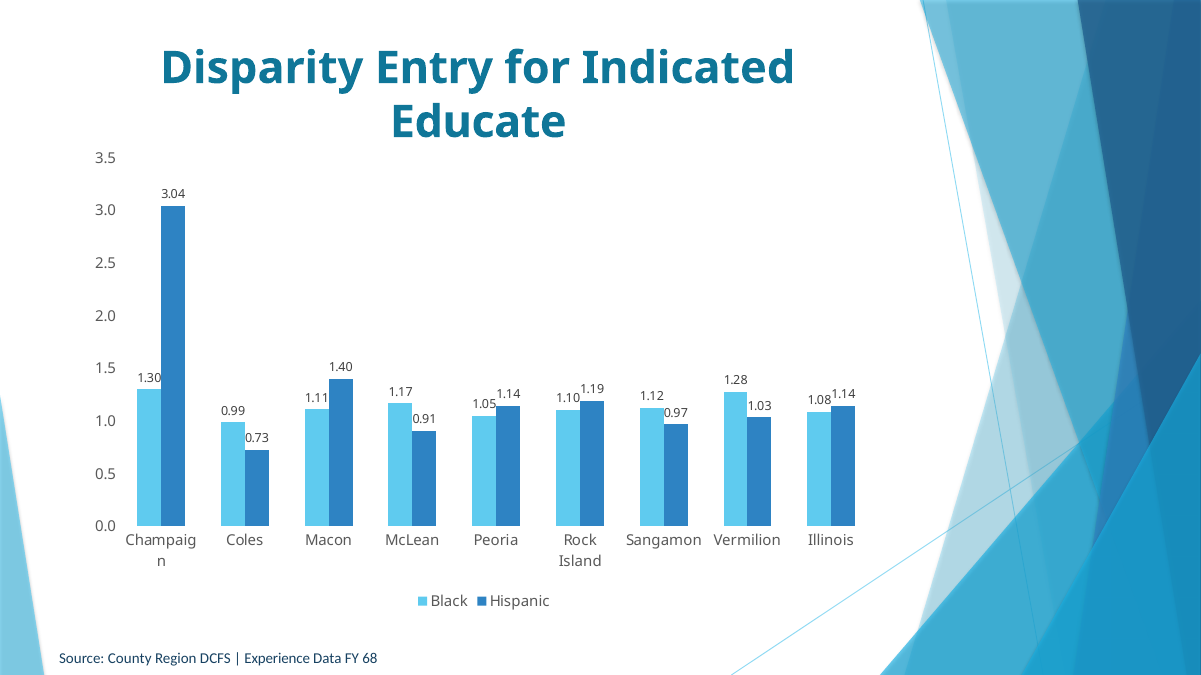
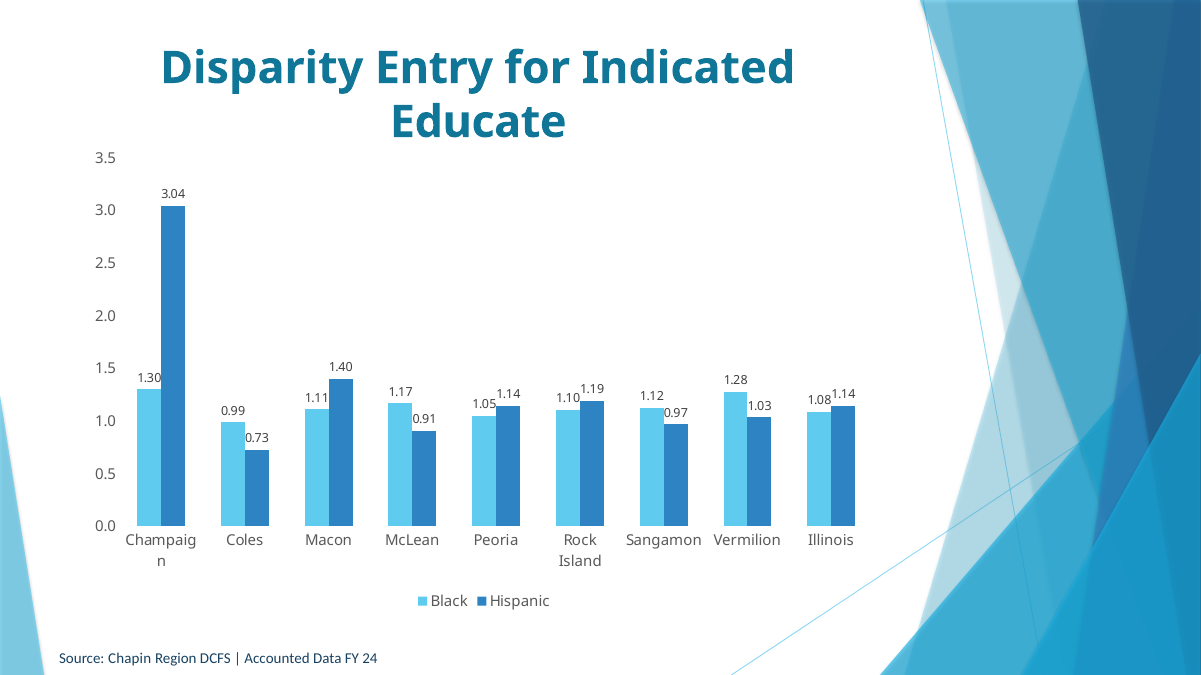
County: County -> Chapin (130, 659)
Experience: Experience -> Accounted (277, 659)
68: 68 -> 24 (370, 659)
